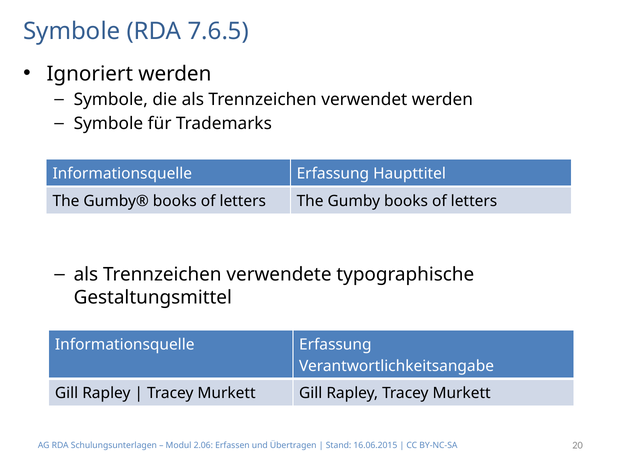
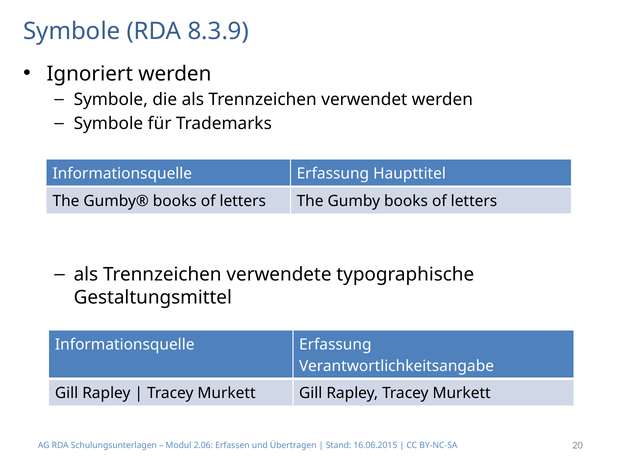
7.6.5: 7.6.5 -> 8.3.9 (218, 31)
